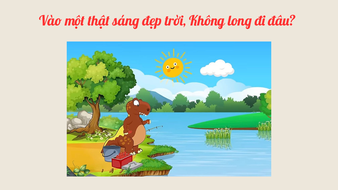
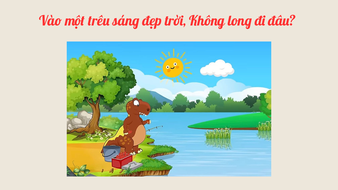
thật: thật -> trêu (99, 21)
